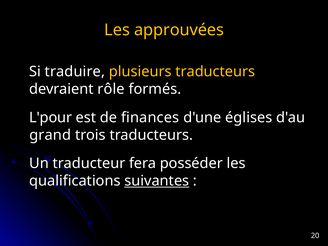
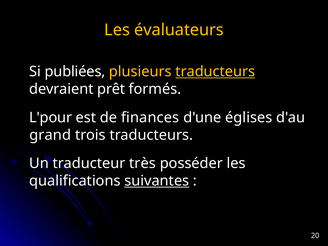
approuvées: approuvées -> évaluateurs (179, 30)
traduire: traduire -> publiées (75, 72)
traducteurs underline: none -> present (215, 72)
rôle: rôle -> prêt (111, 89)
fera: fera -> très (142, 163)
